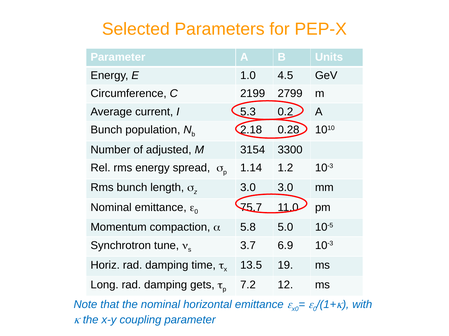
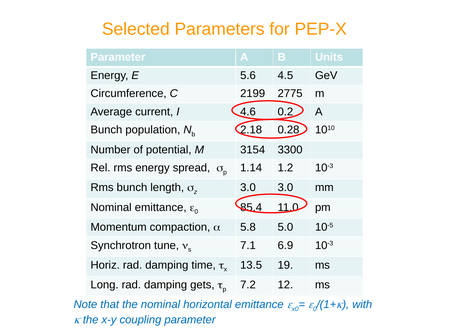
1.0: 1.0 -> 5.6 (248, 76)
2799: 2799 -> 2775 (290, 94)
5.3: 5.3 -> 4.6 (248, 112)
adjusted: adjusted -> potential (169, 150)
75.7: 75.7 -> 85.4 (251, 208)
3.7: 3.7 -> 7.1 (248, 246)
